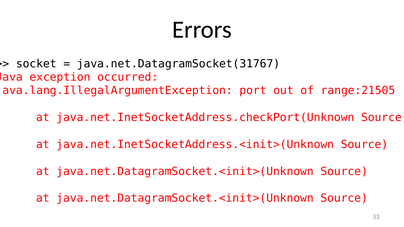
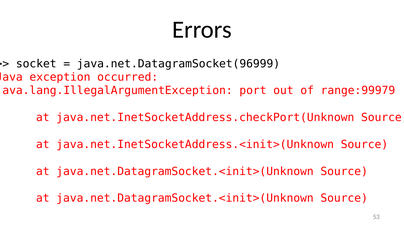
java.net.DatagramSocket(31767: java.net.DatagramSocket(31767 -> java.net.DatagramSocket(96999 (178, 64)
range:21505: range:21505 -> range:99979 (358, 91)
